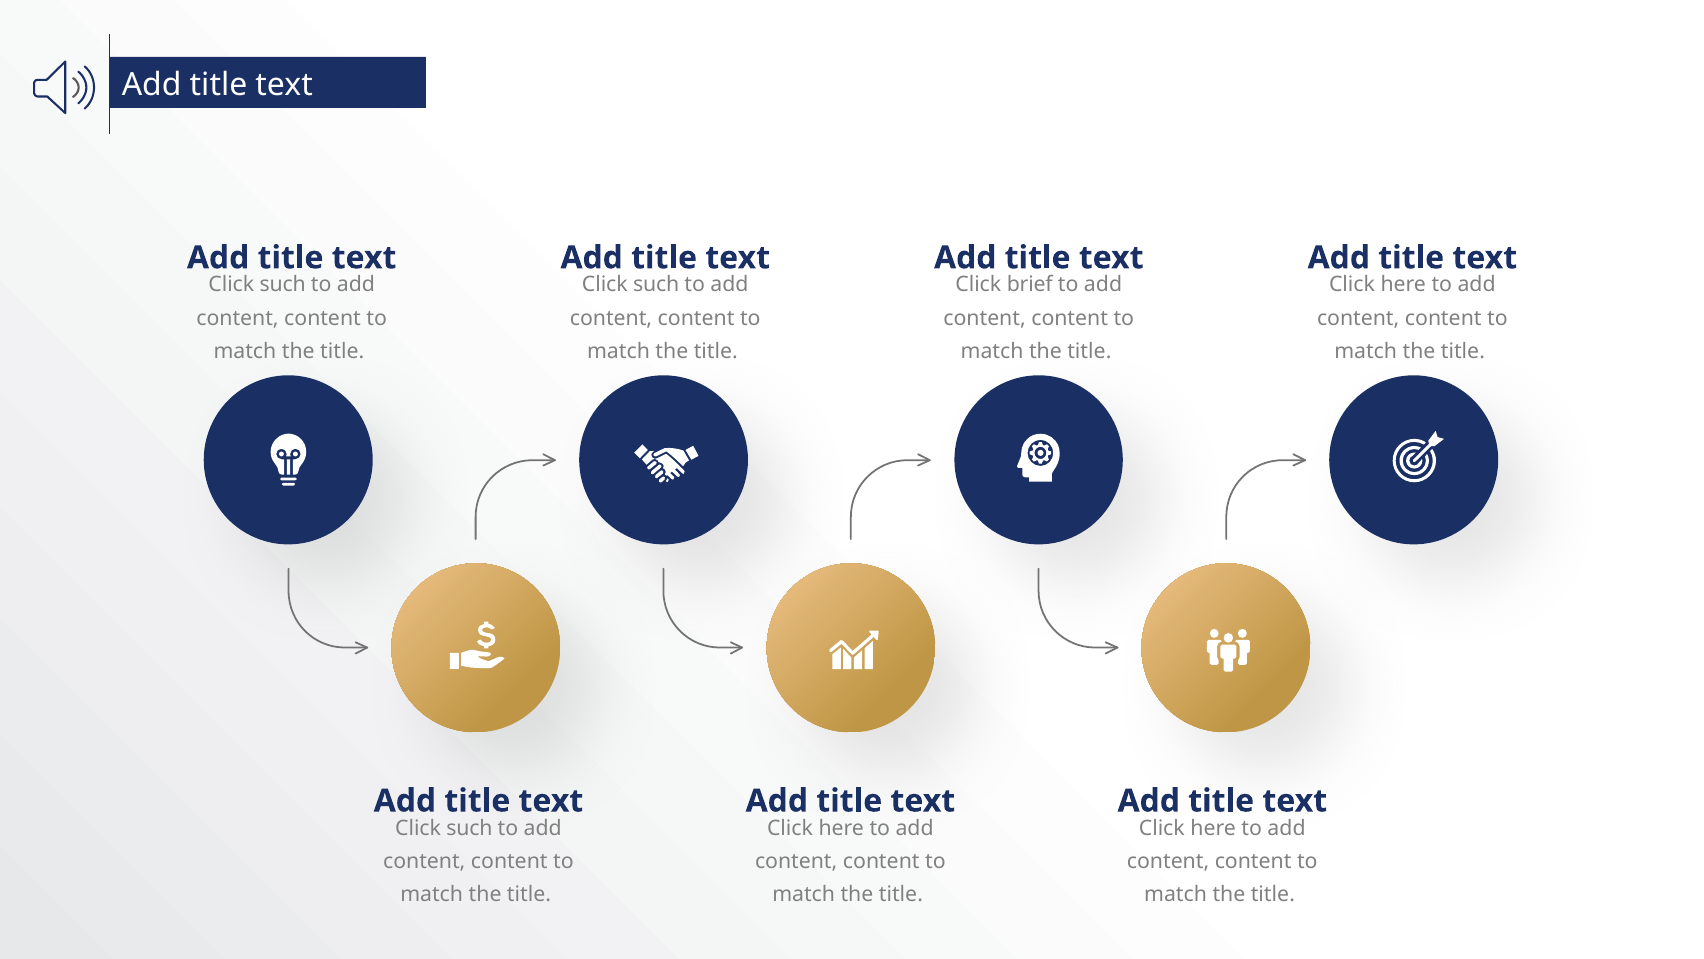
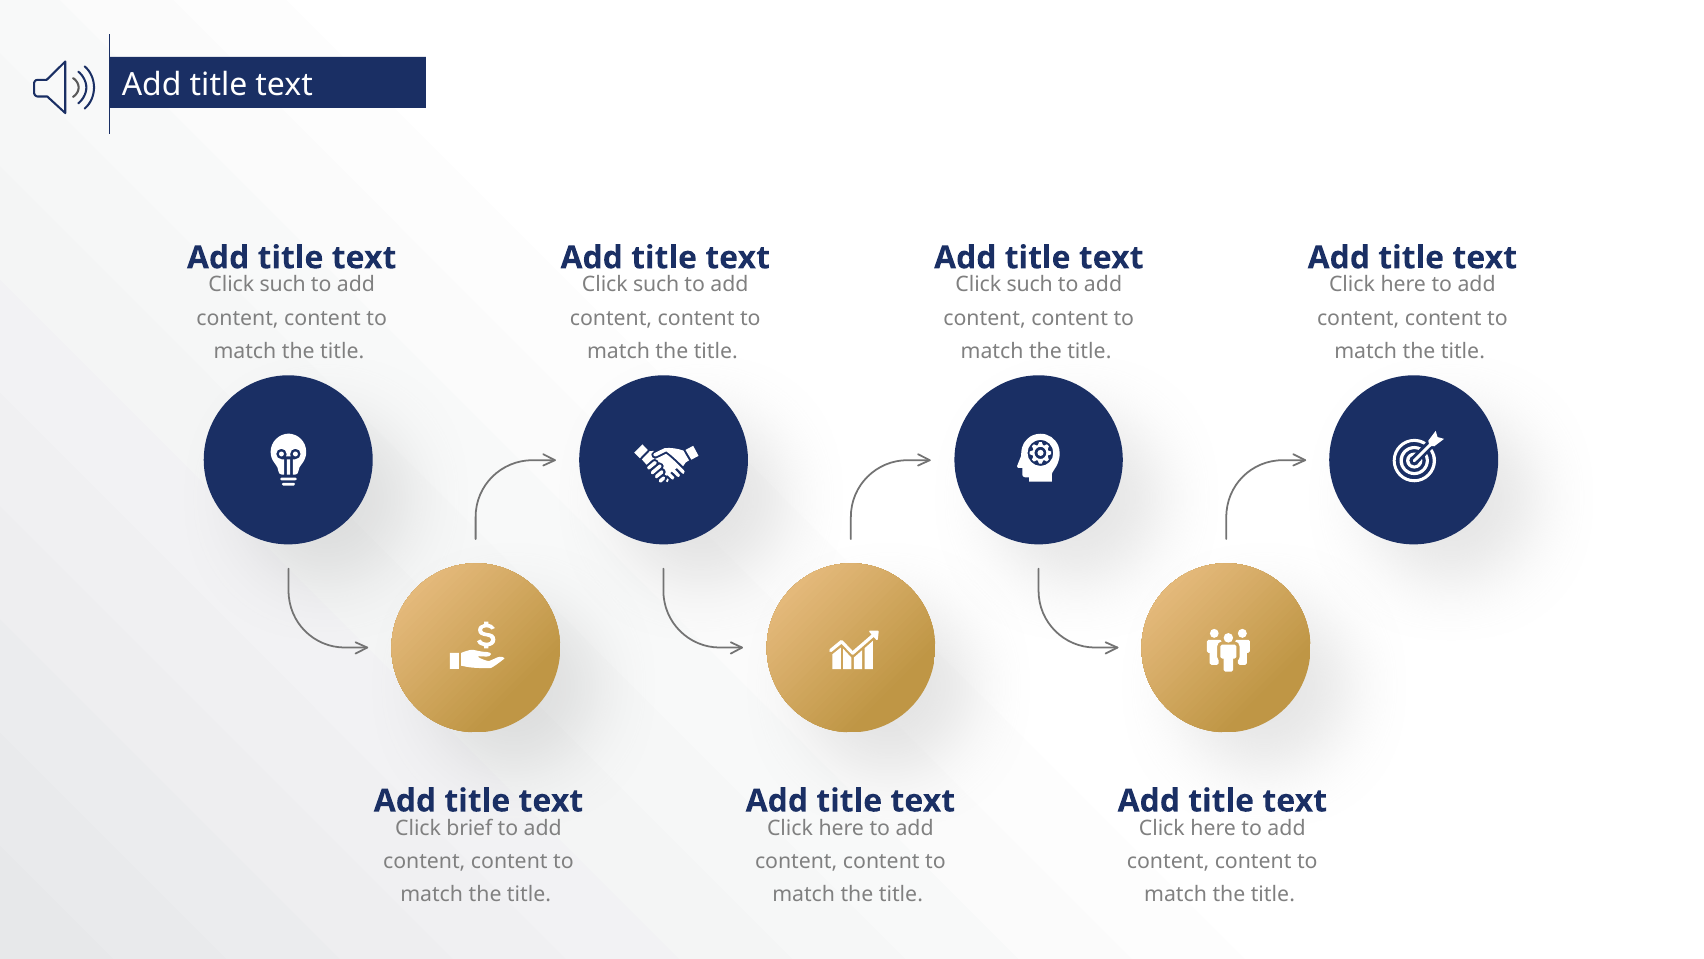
brief: brief -> such (1030, 285)
such: such -> brief (469, 828)
